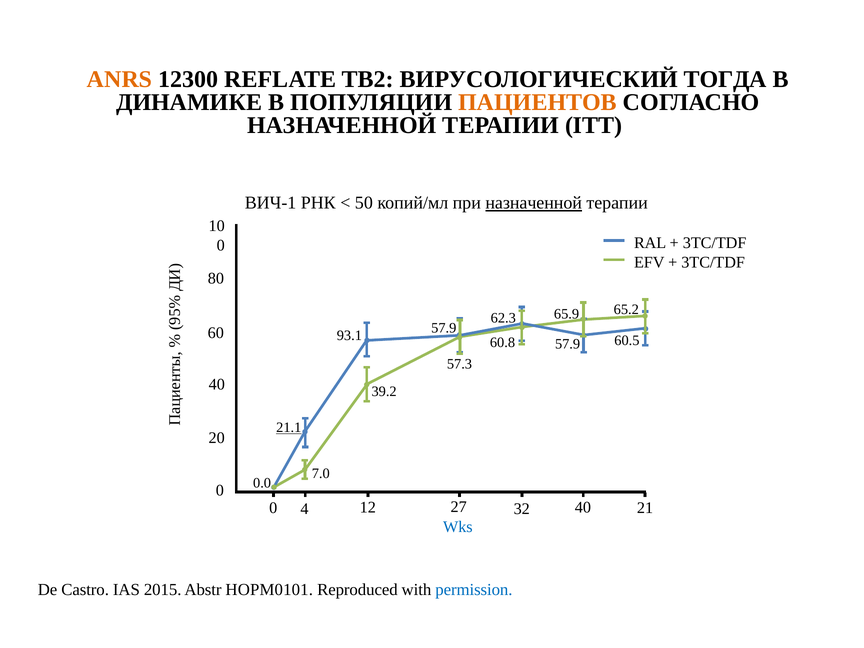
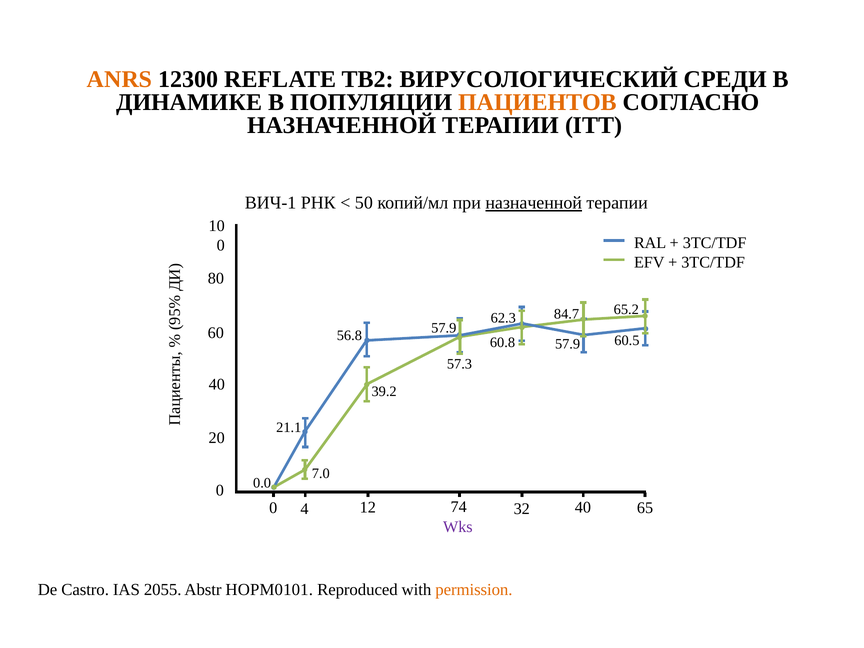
ТОГДА: ТОГДА -> СРЕДИ (725, 79)
65.9: 65.9 -> 84.7 (567, 314)
93.1: 93.1 -> 56.8 (349, 335)
21.1 underline: present -> none (289, 428)
27: 27 -> 74 (459, 507)
21: 21 -> 65 (645, 508)
Wks colour: blue -> purple (458, 527)
2015: 2015 -> 2055 (163, 590)
permission colour: blue -> orange (474, 590)
